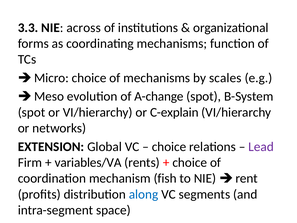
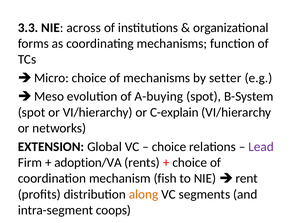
scales: scales -> setter (225, 78)
A-change: A-change -> A-buying (159, 96)
variables/VA: variables/VA -> adoption/VA (88, 162)
along colour: blue -> orange (144, 194)
space: space -> coops (113, 210)
